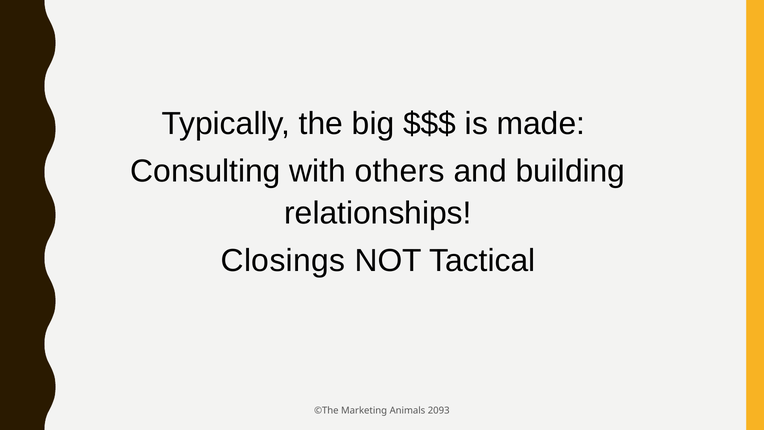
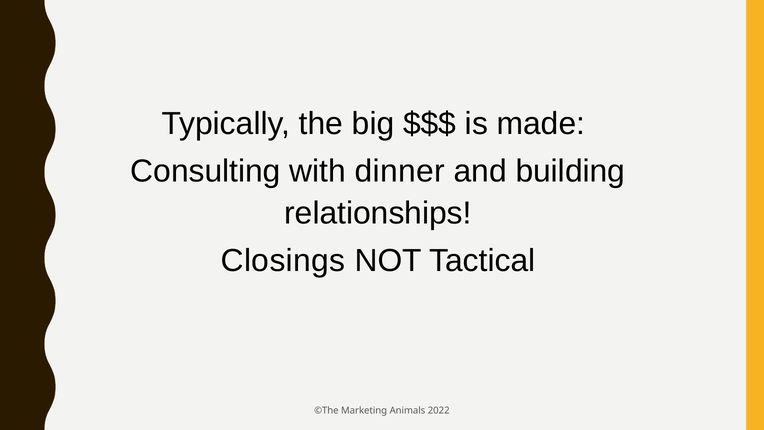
others: others -> dinner (400, 171)
2093: 2093 -> 2022 (439, 410)
